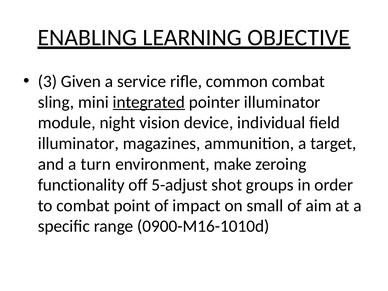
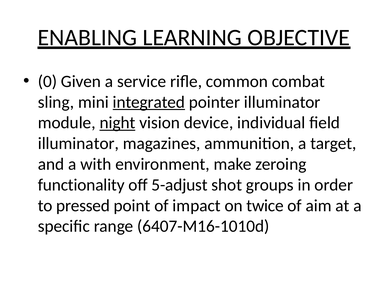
3: 3 -> 0 (47, 81)
night underline: none -> present (117, 123)
turn: turn -> with (96, 164)
to combat: combat -> pressed (83, 206)
small: small -> twice (265, 206)
0900-M16-1010d: 0900-M16-1010d -> 6407-M16-1010d (203, 226)
